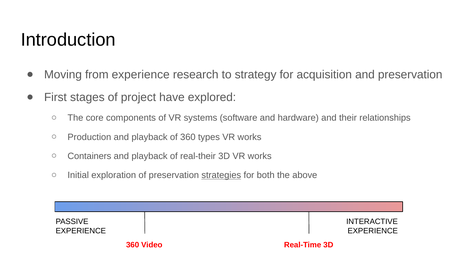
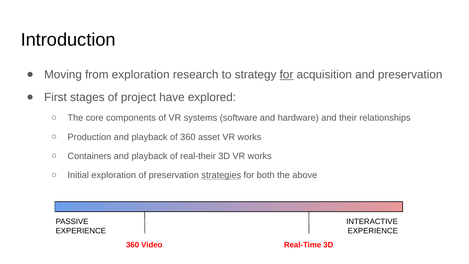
from experience: experience -> exploration (141, 75)
for underline: none -> present (286, 75)
types: types -> asset (209, 137)
